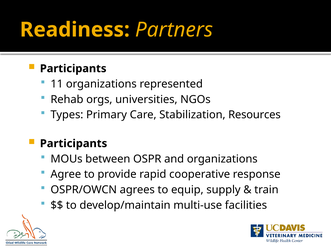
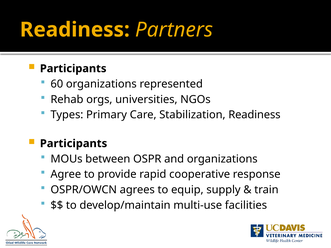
11: 11 -> 60 (57, 84)
Stabilization Resources: Resources -> Readiness (254, 115)
